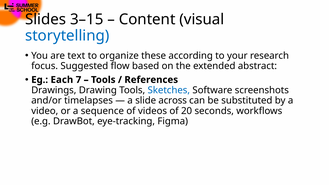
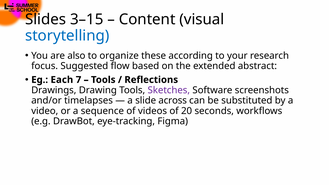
text: text -> also (76, 56)
References: References -> Reflections (151, 80)
Sketches colour: blue -> purple (169, 90)
